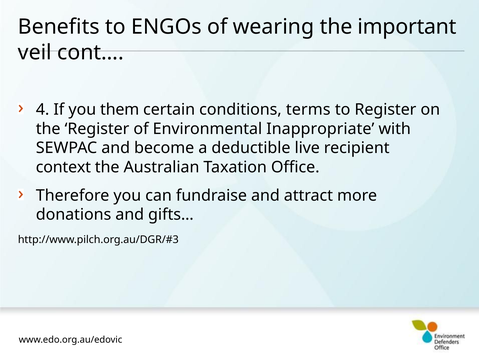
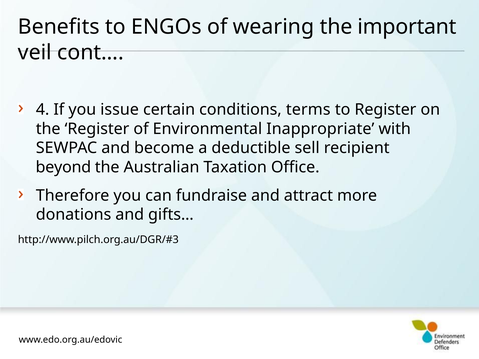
them: them -> issue (120, 110)
live: live -> sell (307, 148)
context: context -> beyond (63, 167)
